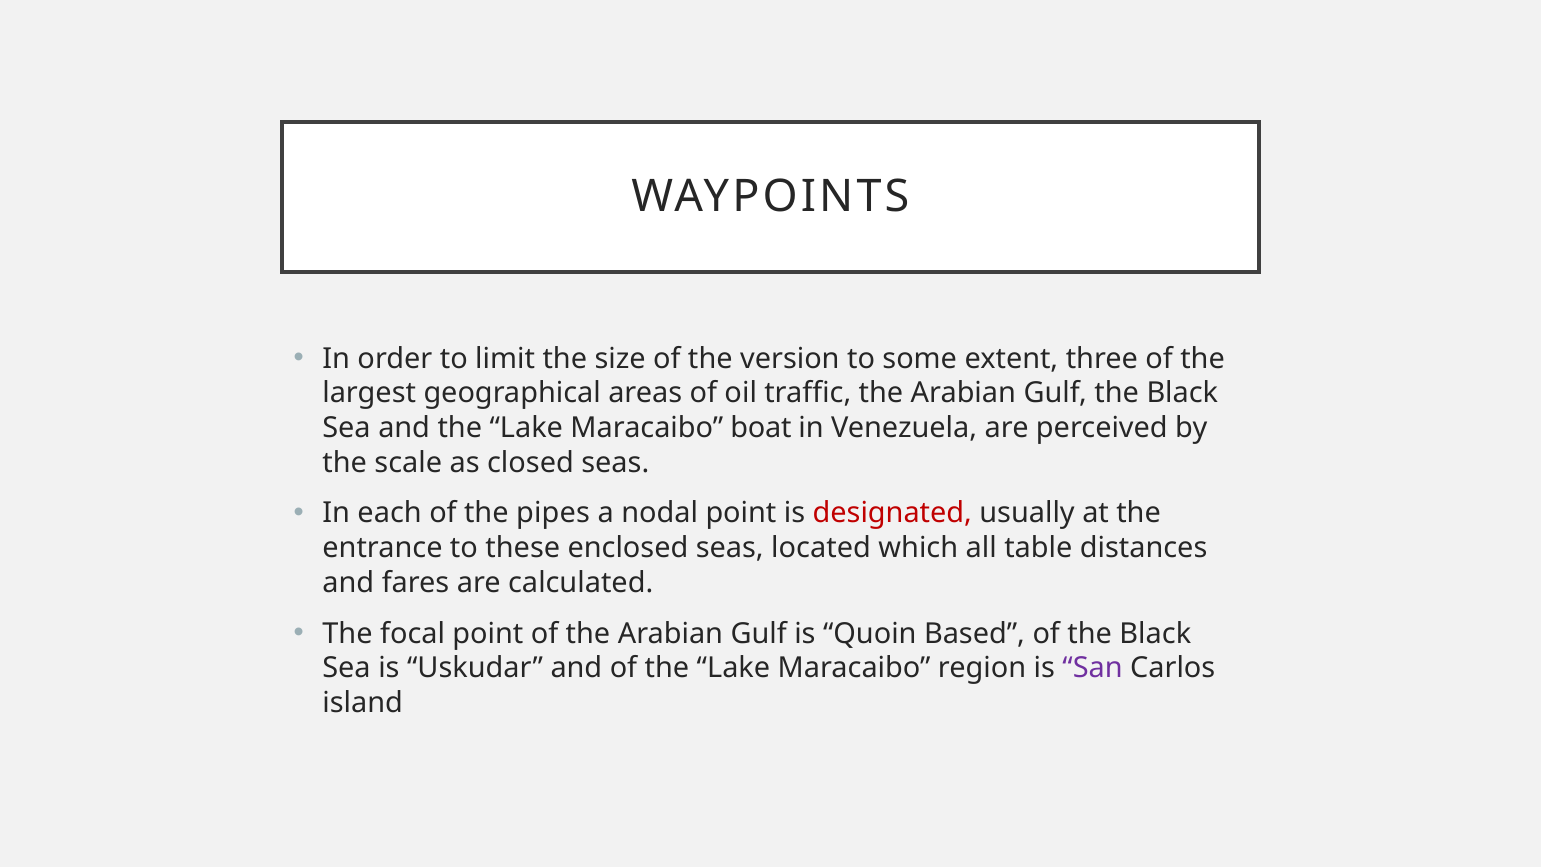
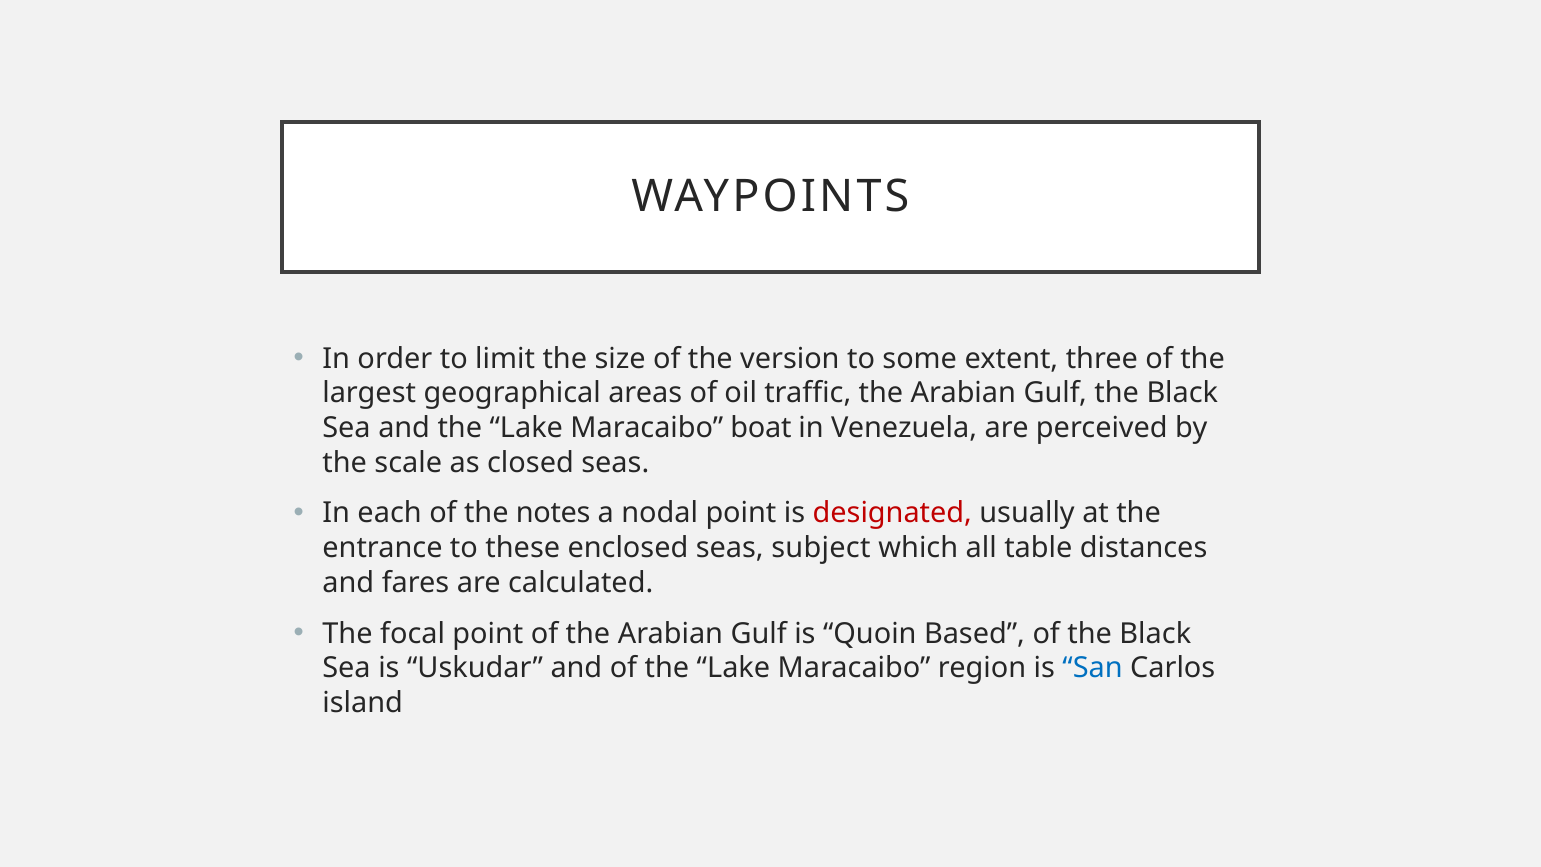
pipes: pipes -> notes (553, 513)
located: located -> subject (821, 548)
San colour: purple -> blue (1093, 668)
